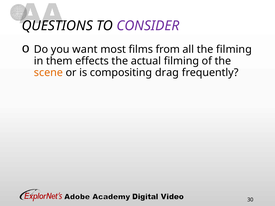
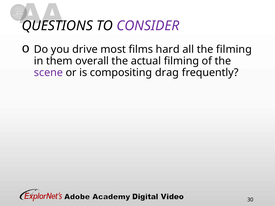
want: want -> drive (85, 49)
from: from -> hard (168, 49)
effects: effects -> overall (92, 61)
scene colour: orange -> purple (48, 73)
